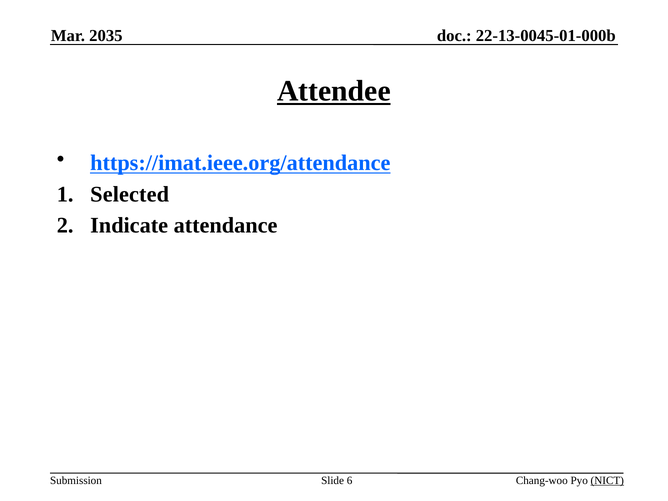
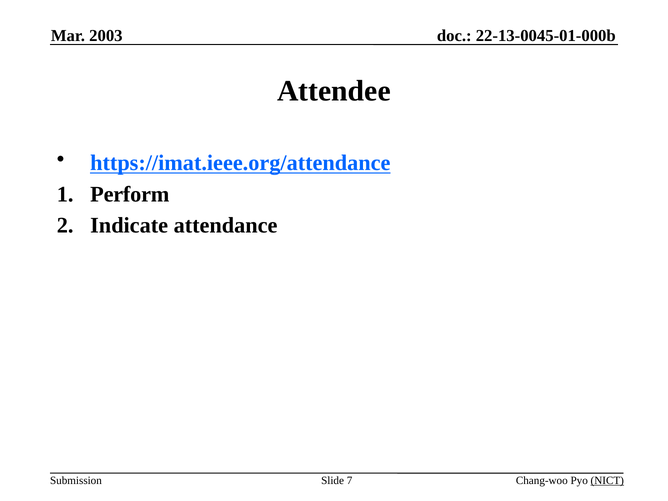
2035: 2035 -> 2003 (106, 36)
Attendee underline: present -> none (334, 91)
Selected: Selected -> Perform (130, 194)
6: 6 -> 7 (350, 480)
